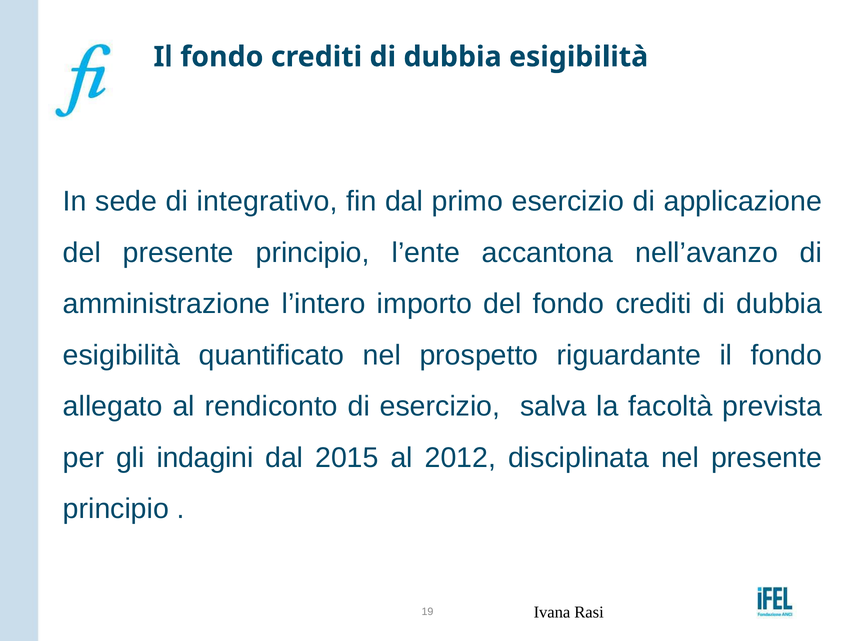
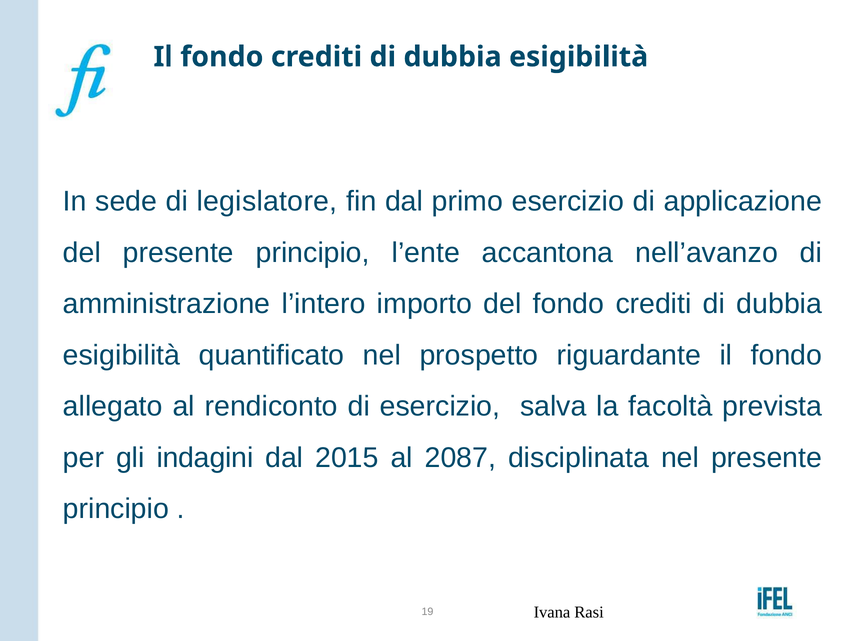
integrativo: integrativo -> legislatore (267, 201)
2012: 2012 -> 2087 (460, 458)
